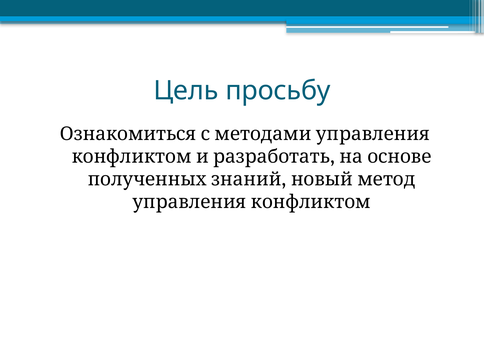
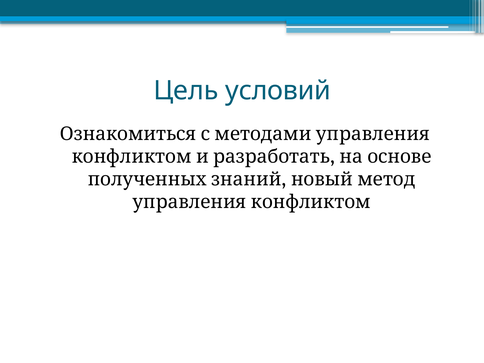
просьбу: просьбу -> условий (278, 91)
